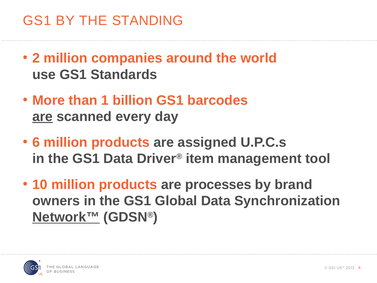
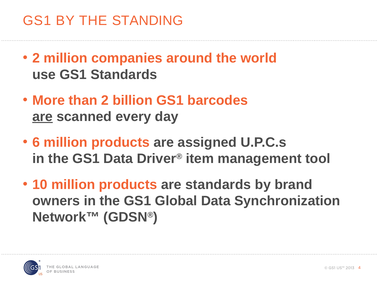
than 1: 1 -> 2 (105, 100)
are processes: processes -> standards (218, 184)
Network™ underline: present -> none (66, 217)
